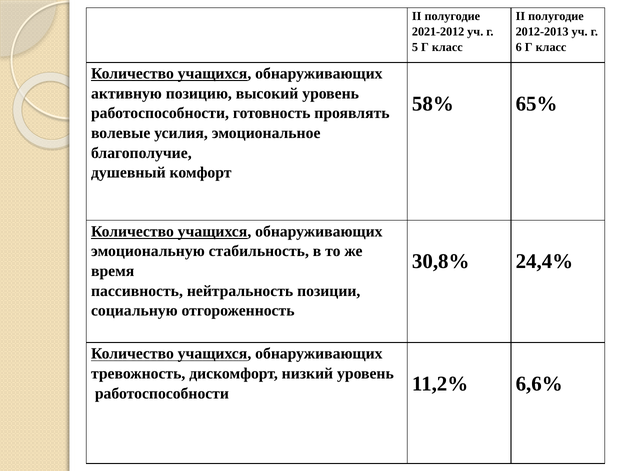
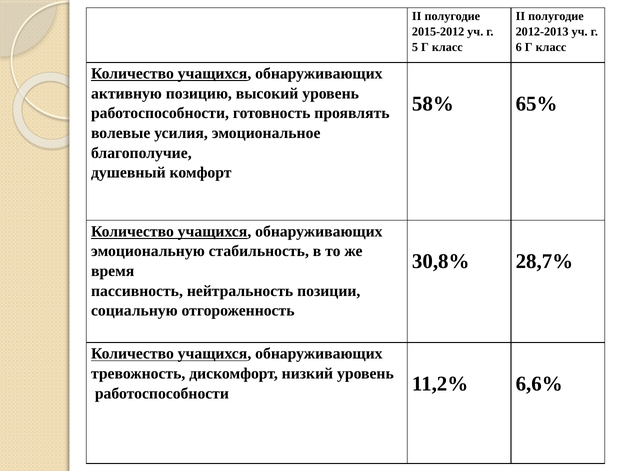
2021-2012: 2021-2012 -> 2015-2012 (438, 32)
24,4%: 24,4% -> 28,7% (544, 261)
